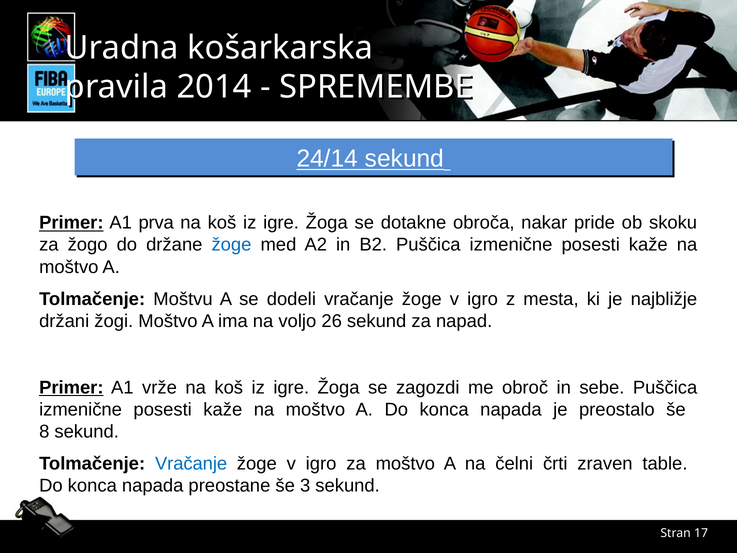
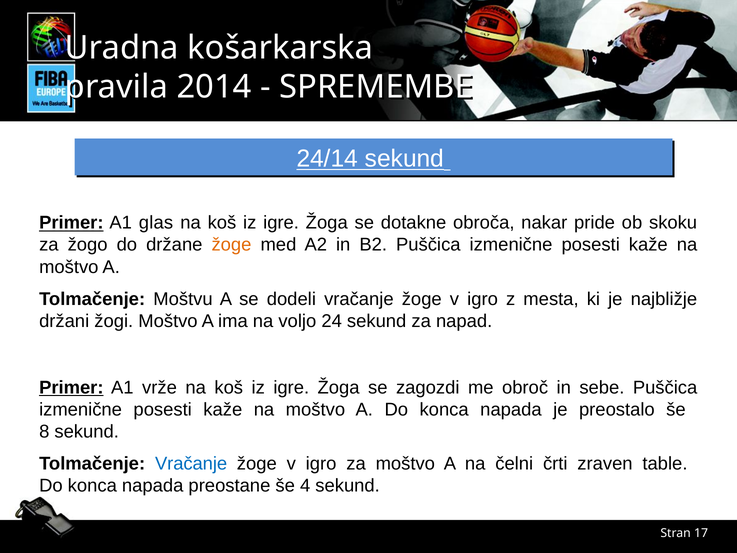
prva: prva -> glas (156, 223)
žoge colour: blue -> orange (231, 245)
26: 26 -> 24 (332, 321)
3: 3 -> 4 (305, 486)
